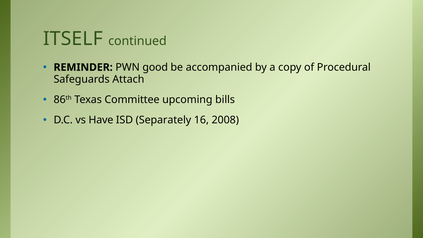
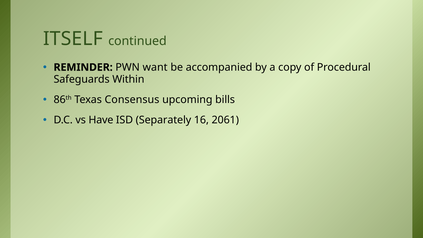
good: good -> want (155, 67)
Attach: Attach -> Within (128, 79)
Committee: Committee -> Consensus (132, 100)
2008: 2008 -> 2061 (225, 120)
